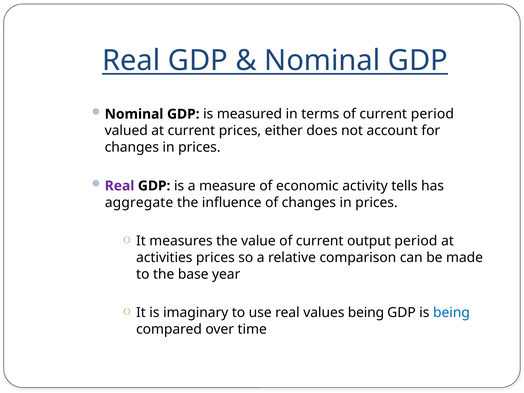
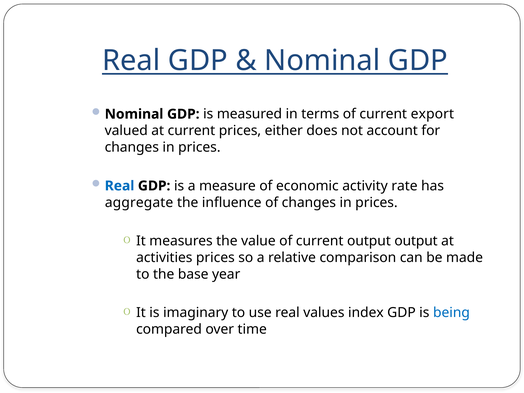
current period: period -> export (432, 114)
Real colour: purple -> blue (120, 186)
tells: tells -> rate (404, 186)
output period: period -> output (416, 241)
values being: being -> index (366, 313)
